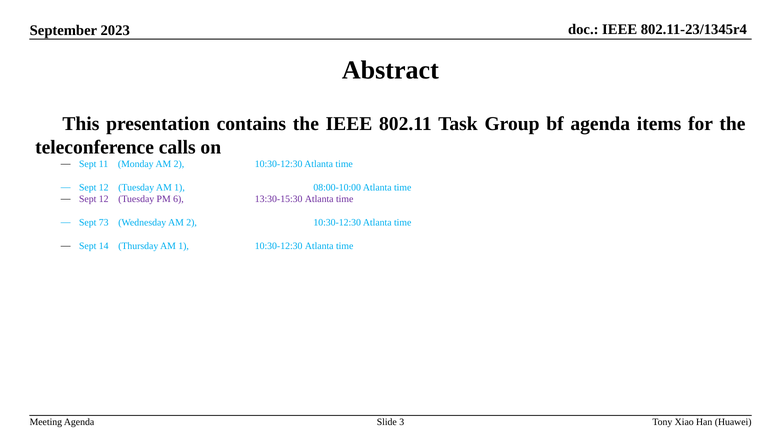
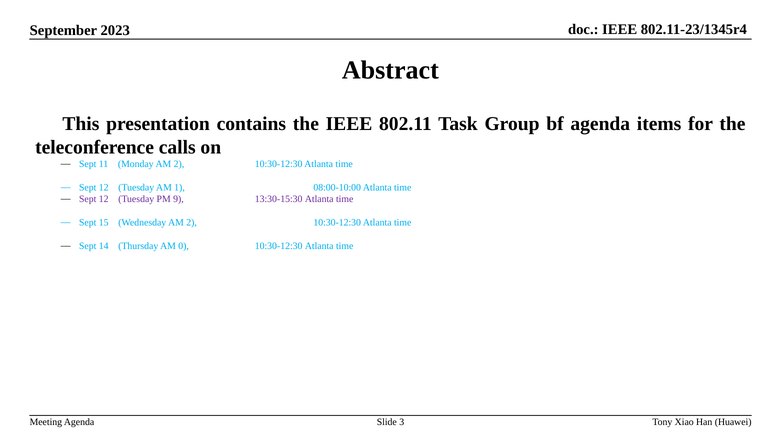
6: 6 -> 9 (178, 199)
73: 73 -> 15 (104, 222)
Thursday AM 1: 1 -> 0 (184, 246)
